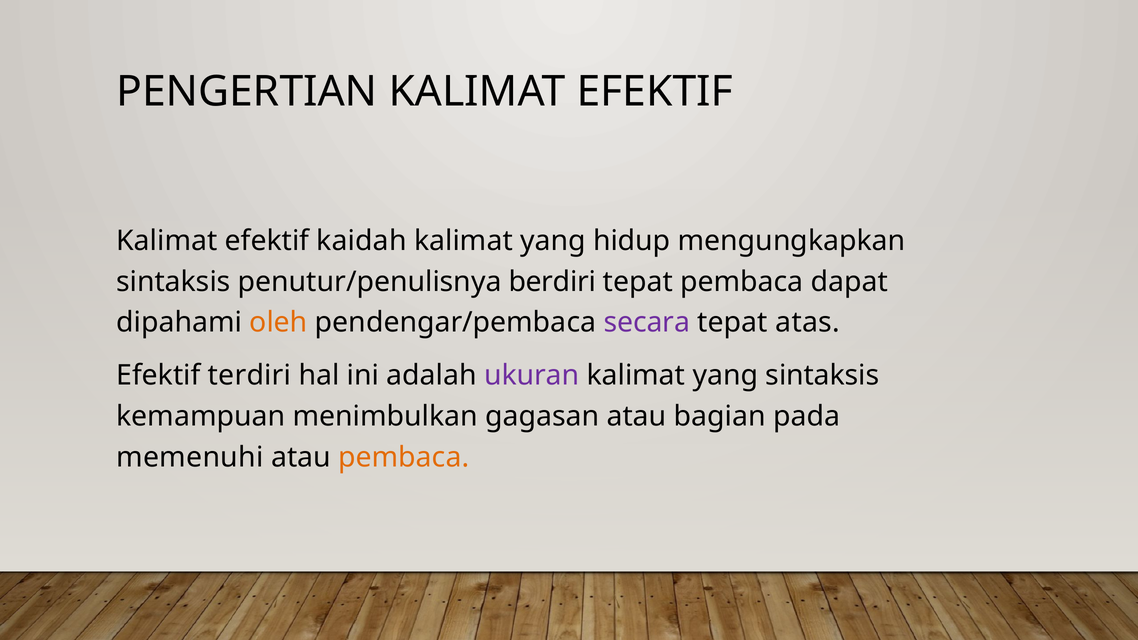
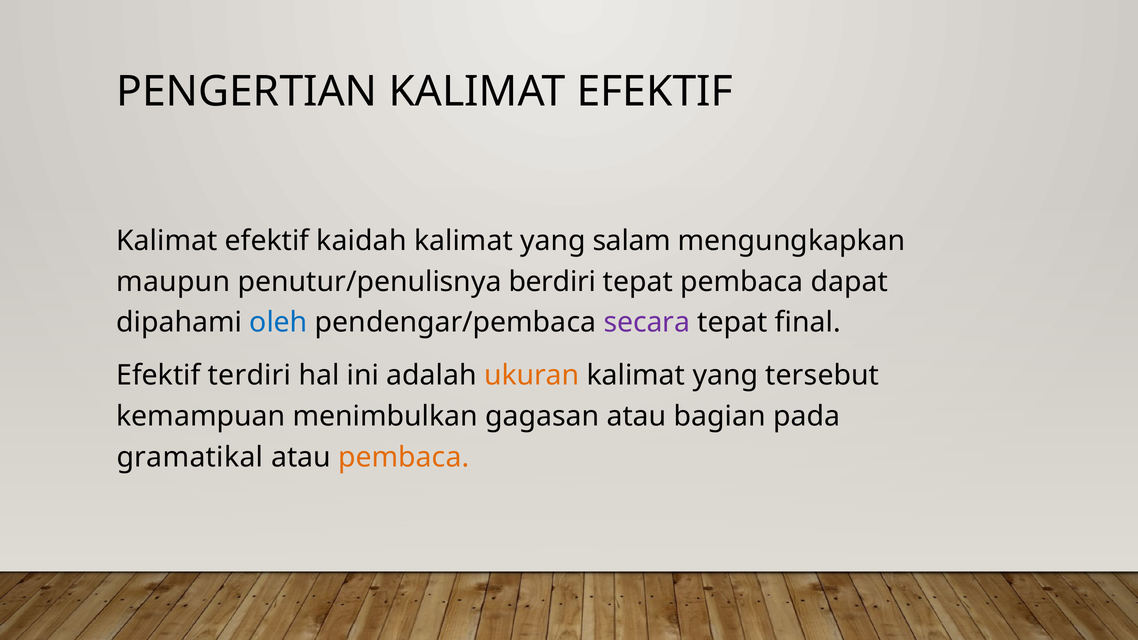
hidup: hidup -> salam (632, 241)
sintaksis: sintaksis -> maupun (173, 282)
oleh colour: orange -> blue (279, 323)
atas: atas -> final (808, 323)
ukuran colour: purple -> orange (532, 375)
yang sintaksis: sintaksis -> tersebut (822, 375)
memenuhi: memenuhi -> gramatikal (190, 457)
